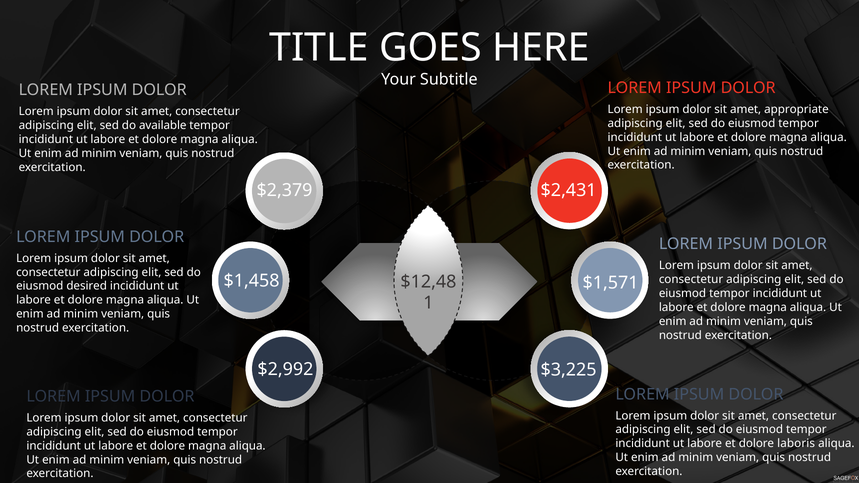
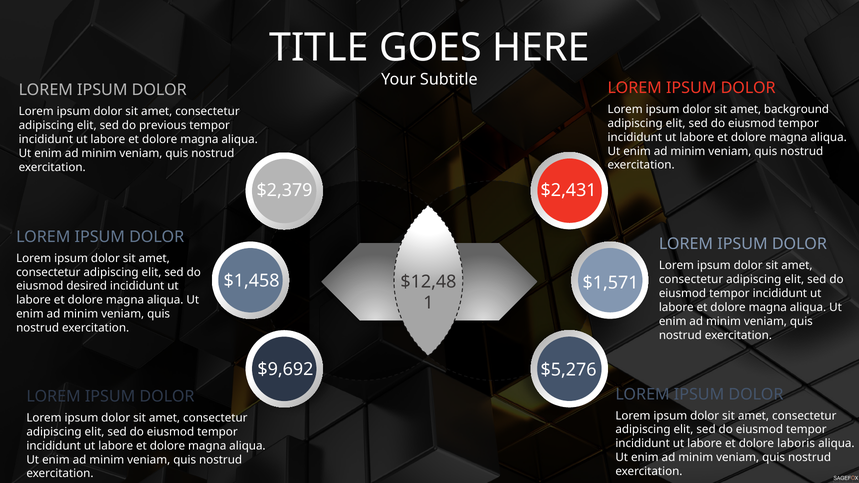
appropriate: appropriate -> background (797, 109)
available: available -> previous (163, 125)
$2,992: $2,992 -> $9,692 (285, 369)
$3,225: $3,225 -> $5,276 (569, 370)
